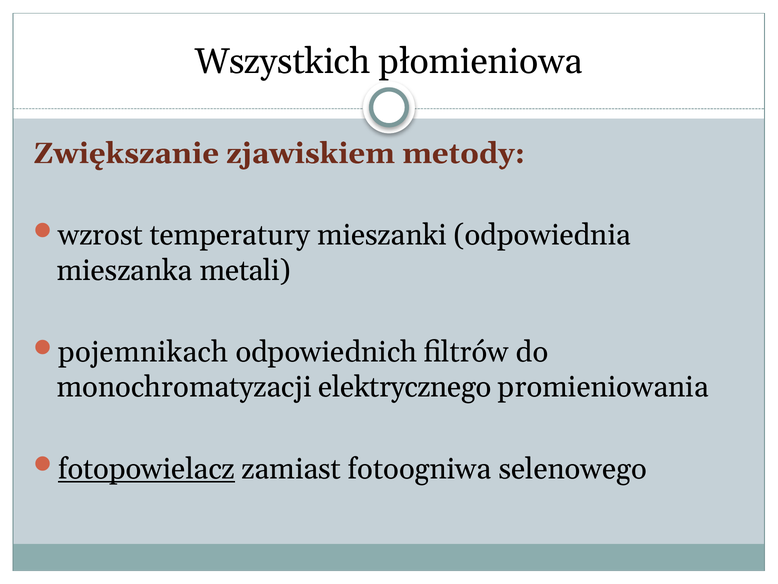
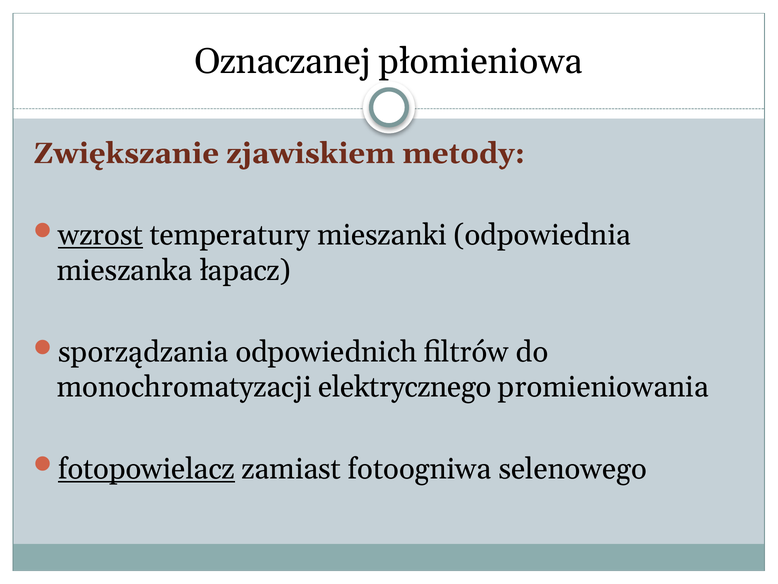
Wszystkich: Wszystkich -> Oznaczanej (283, 61)
wzrost underline: none -> present (100, 235)
metali: metali -> łapacz (245, 270)
pojemnikach: pojemnikach -> sporządzania (143, 352)
